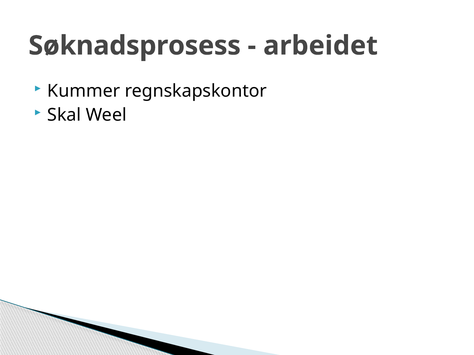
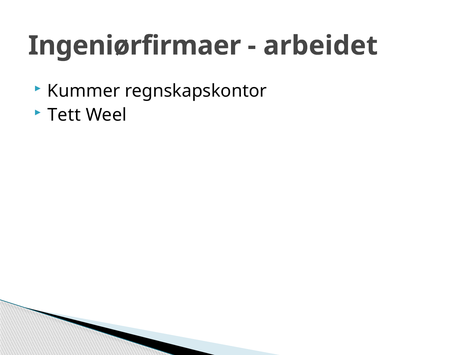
Søknadsprosess: Søknadsprosess -> Ingeniørfirmaer (135, 46)
Skal: Skal -> Tett (64, 115)
